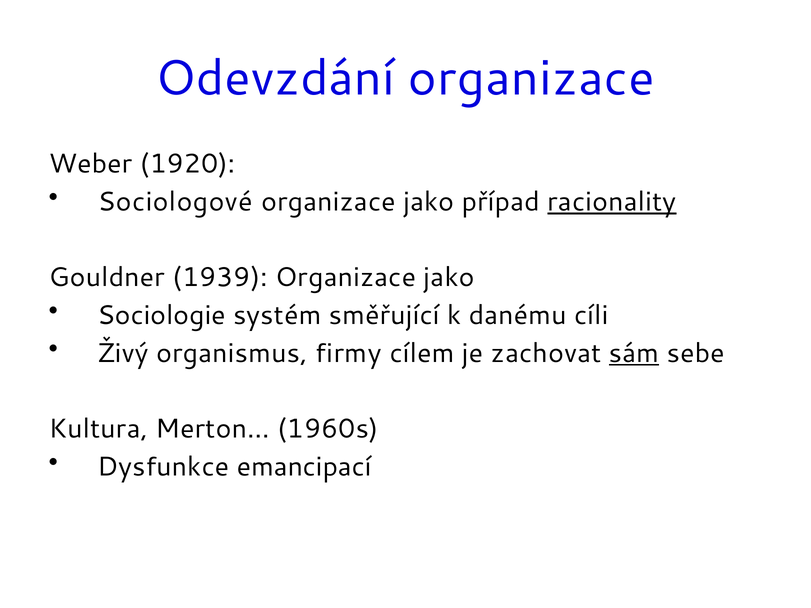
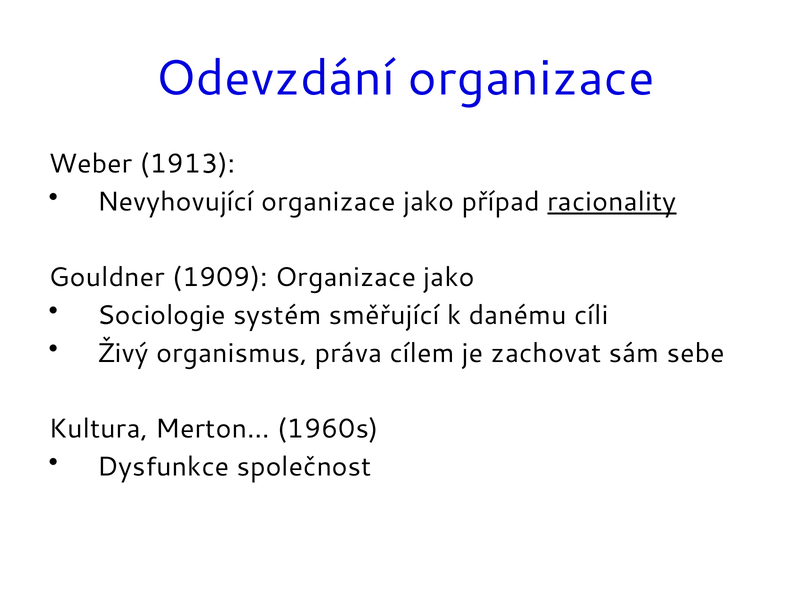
1920: 1920 -> 1913 (188, 164)
Sociologové: Sociologové -> Nevyhovující (175, 202)
1939: 1939 -> 1909 (220, 278)
firmy: firmy -> práva (349, 353)
sám underline: present -> none (634, 353)
emancipací: emancipací -> společnost (304, 467)
